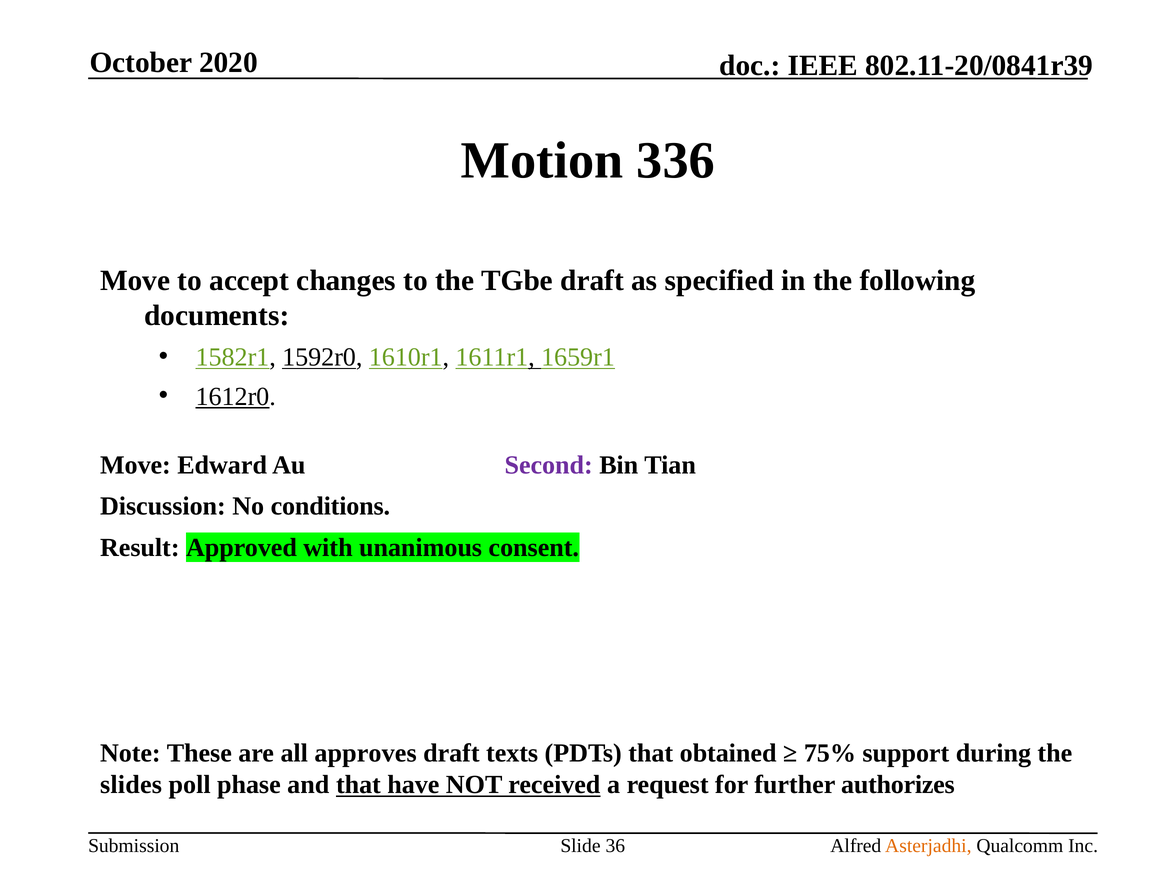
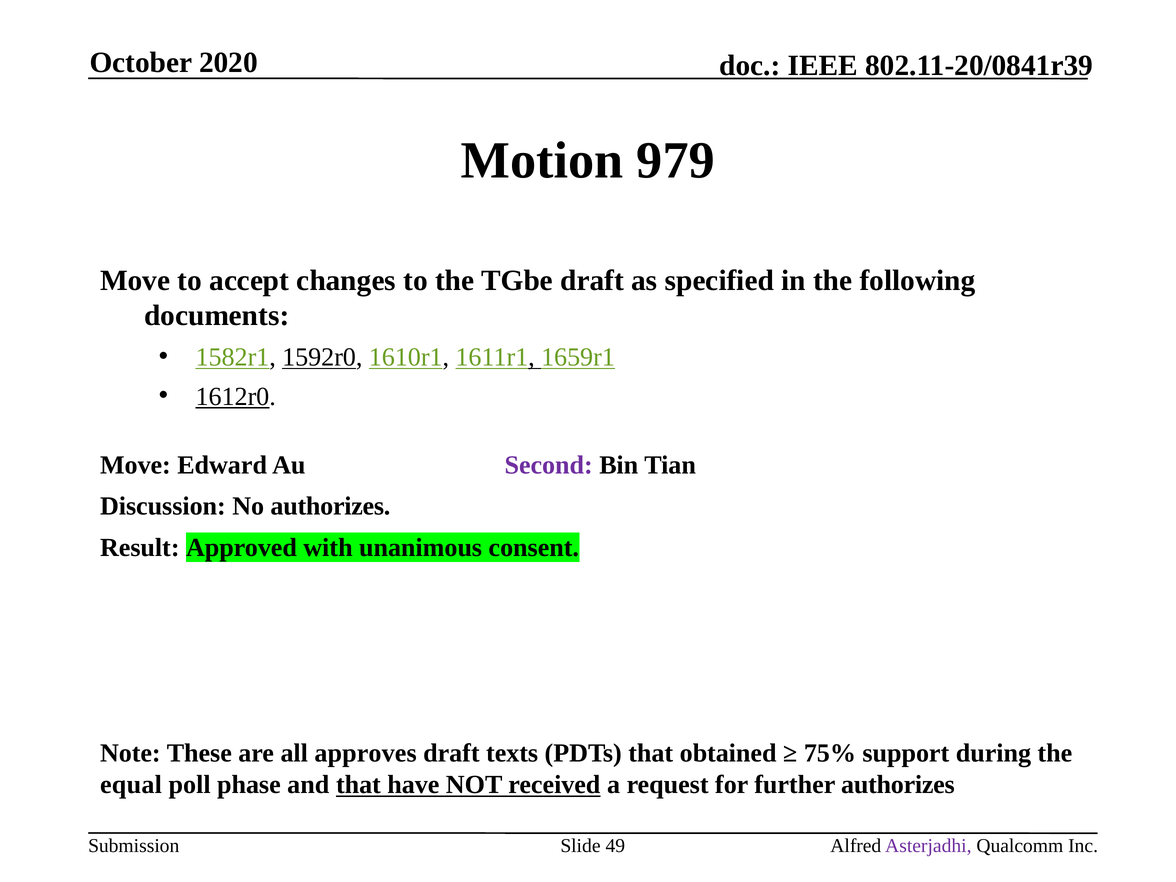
336: 336 -> 979 (676, 160)
No conditions: conditions -> authorizes (330, 506)
slides: slides -> equal (131, 785)
36: 36 -> 49 (615, 846)
Asterjadhi colour: orange -> purple (928, 846)
